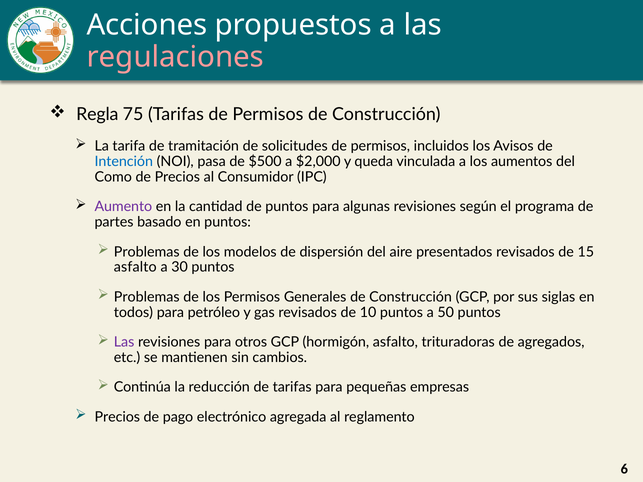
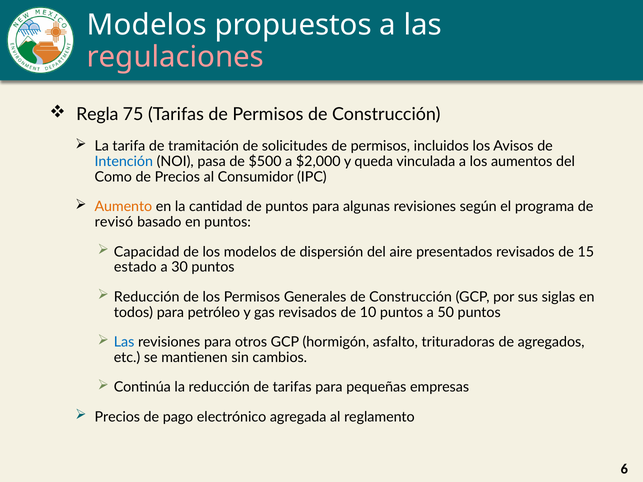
Acciones: Acciones -> Modelos (147, 25)
Aumento colour: purple -> orange (123, 207)
partes: partes -> revisó (114, 222)
Problemas: Problemas -> Capacidad (147, 252)
asfalto: asfalto -> estado (135, 267)
Problemas: Problemas -> Reducción (147, 297)
Las colour: purple -> blue (124, 342)
